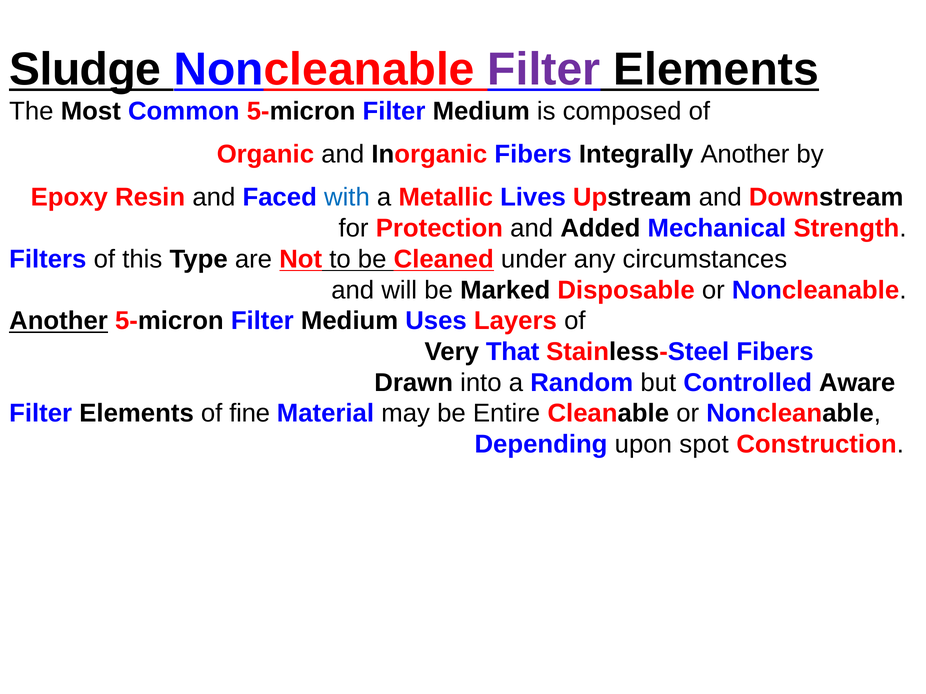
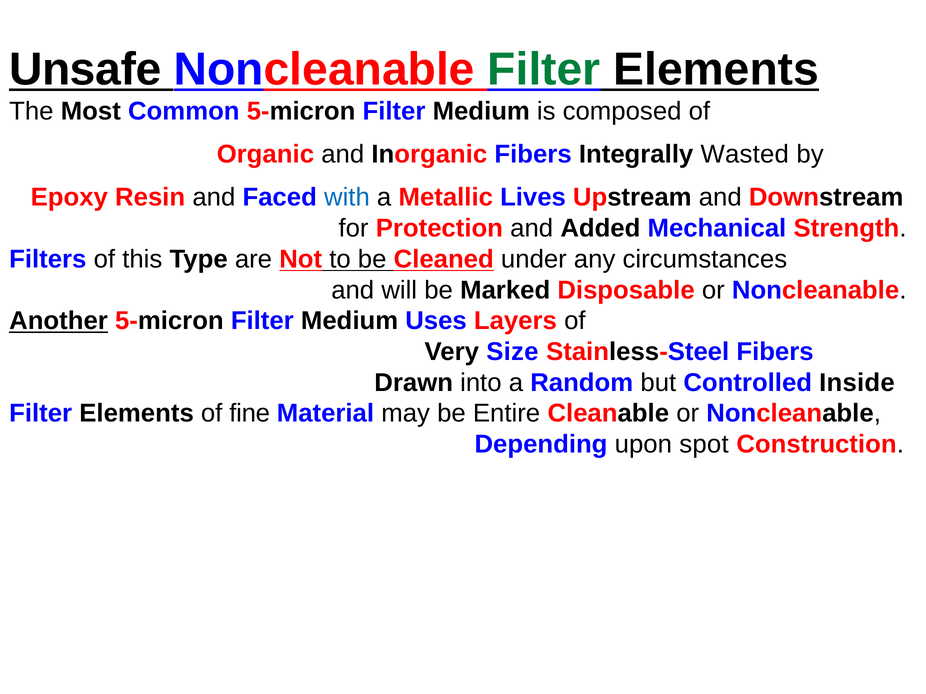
Sludge: Sludge -> Unsafe (85, 69)
Filter colour: purple -> green (544, 69)
Integrally Another: Another -> Wasted (745, 154)
That: That -> Size (512, 352)
Aware: Aware -> Inside (857, 383)
